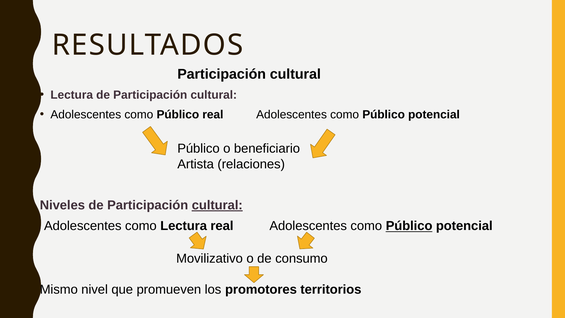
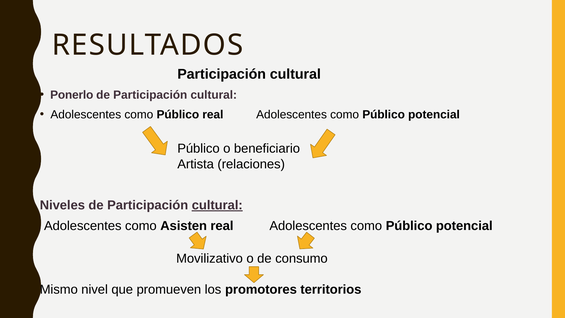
Lectura: Lectura -> Ponerlo (72, 95)
como Lectura: Lectura -> Asisten (184, 226)
Público underline: present -> none (409, 226)
